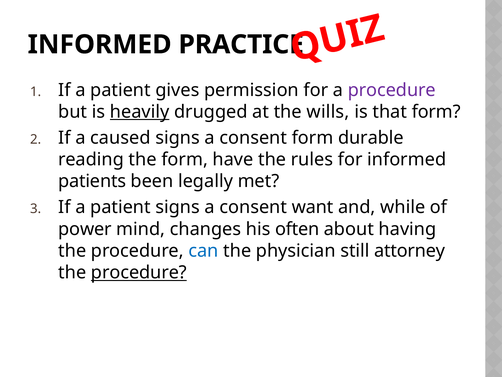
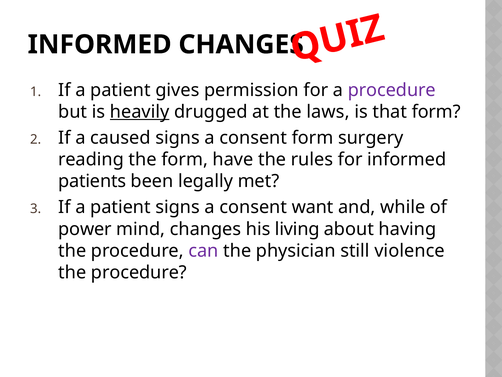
INFORMED PRACTICE: PRACTICE -> CHANGES (241, 44)
wills: wills -> laws (328, 112)
durable: durable -> surgery (371, 138)
often: often -> living (297, 229)
can colour: blue -> purple (203, 250)
attorney: attorney -> violence (410, 250)
procedure underline: present -> none (139, 272)
